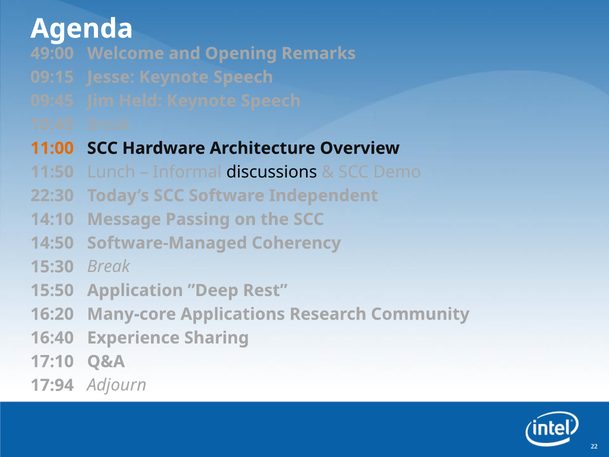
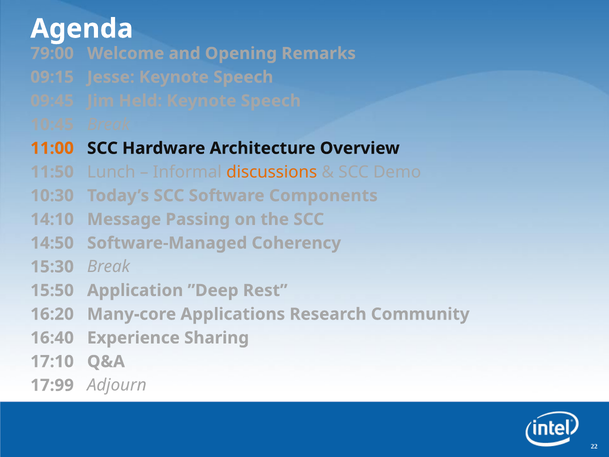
49:00: 49:00 -> 79:00 (52, 53)
discussions colour: black -> orange (272, 172)
22:30: 22:30 -> 10:30 (52, 196)
Independent: Independent -> Components (323, 196)
17:94: 17:94 -> 17:99 (52, 385)
